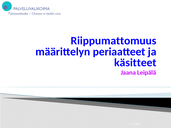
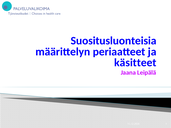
Riippumattomuus: Riippumattomuus -> Suositusluonteisia (114, 41)
